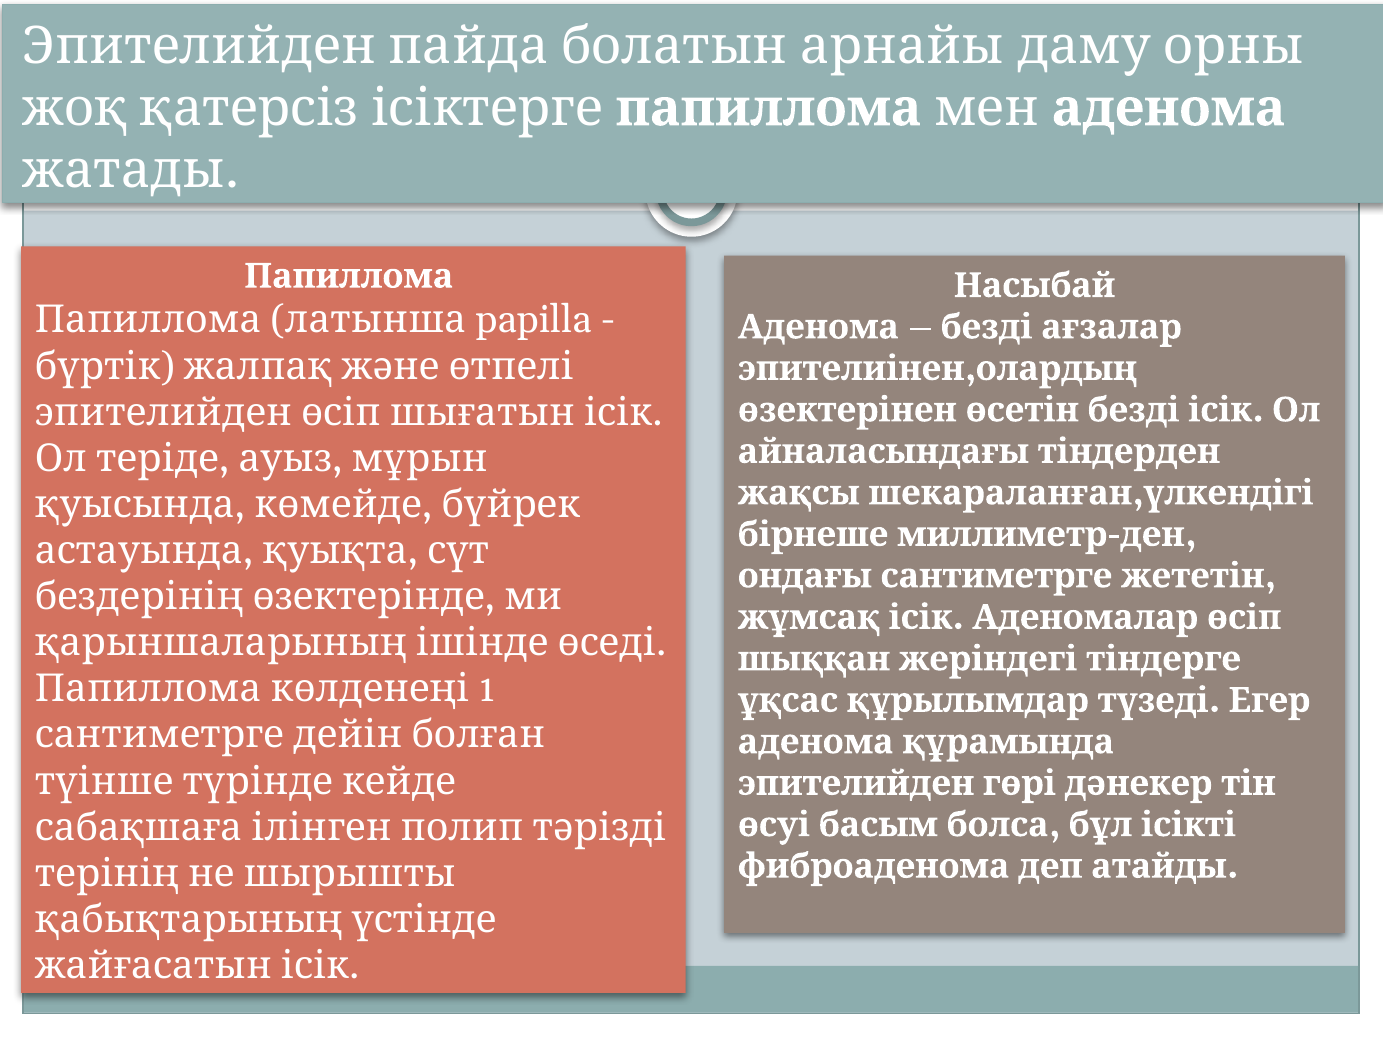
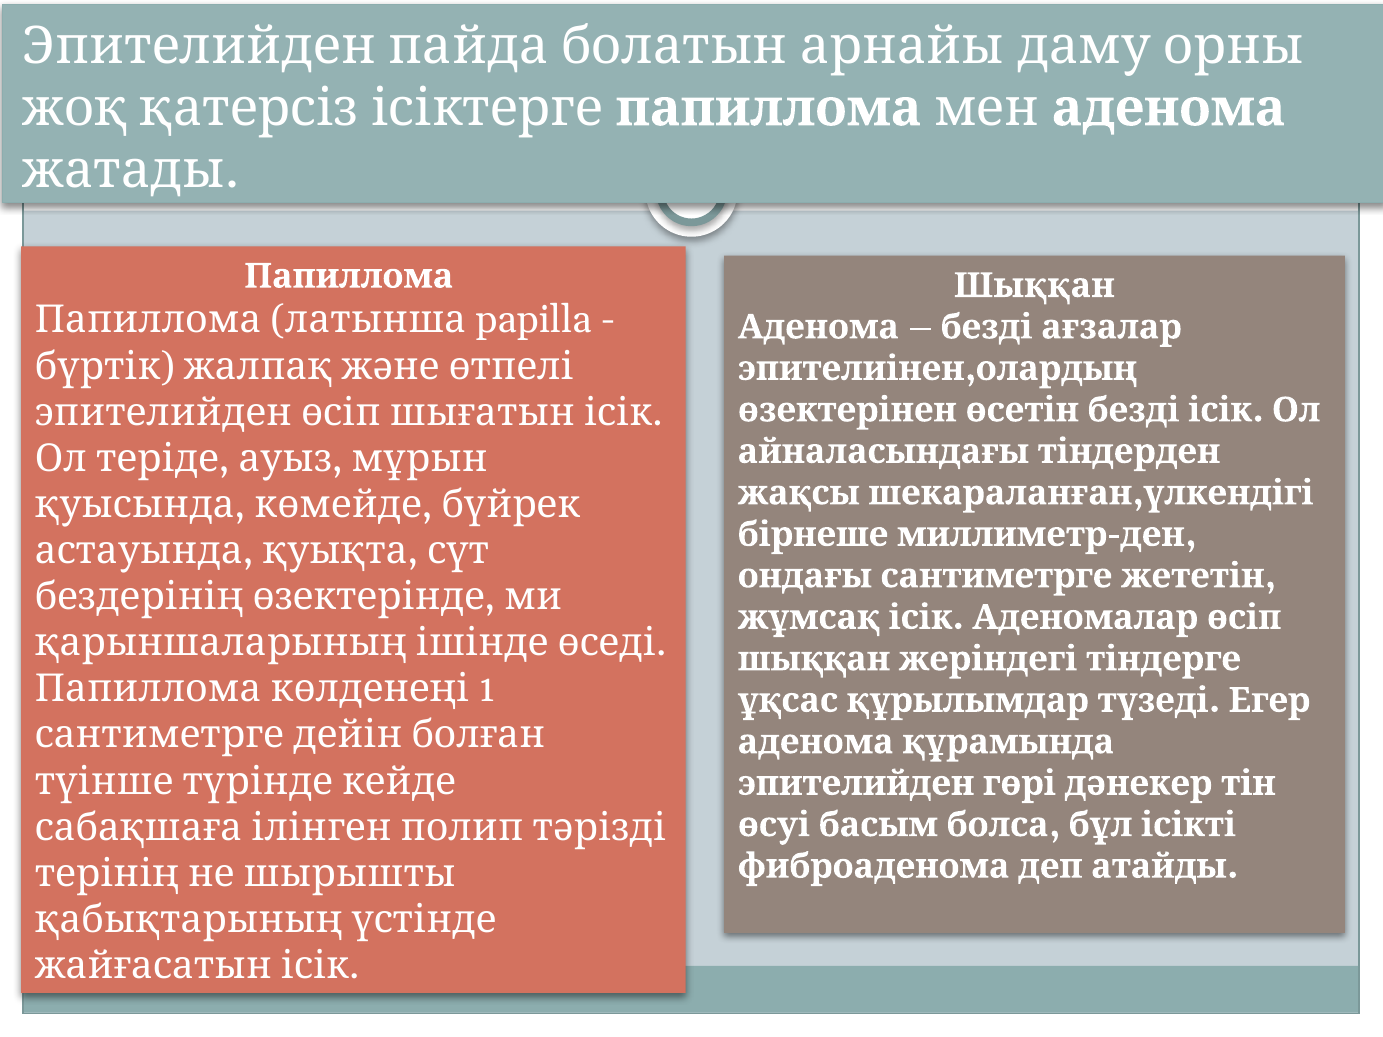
Насыбай: Насыбай -> Шыққан (1034, 286)
